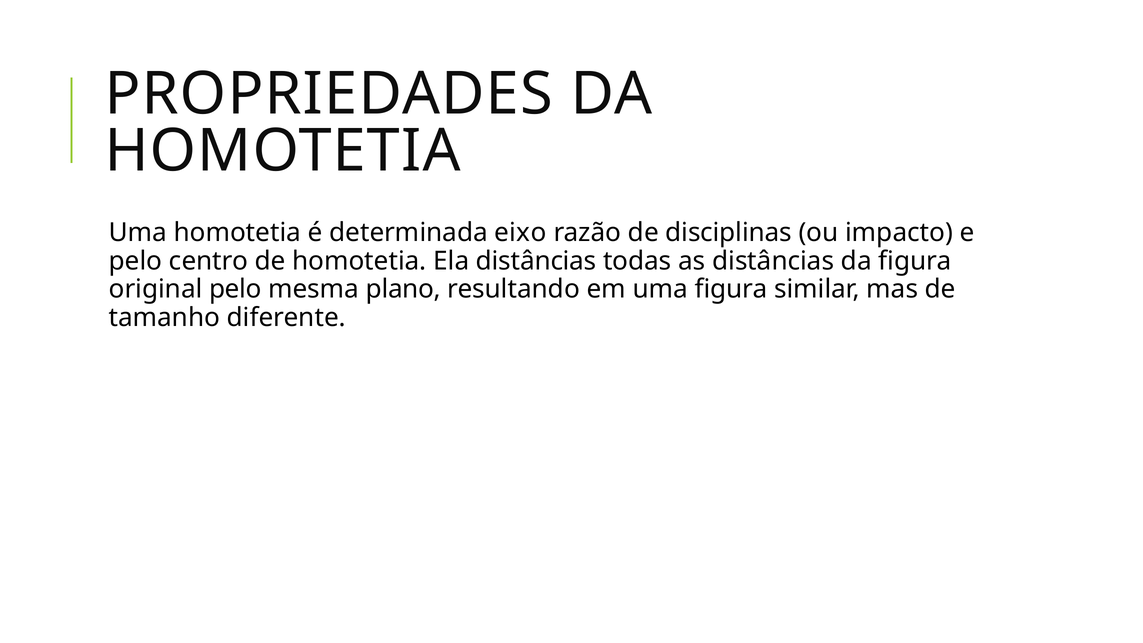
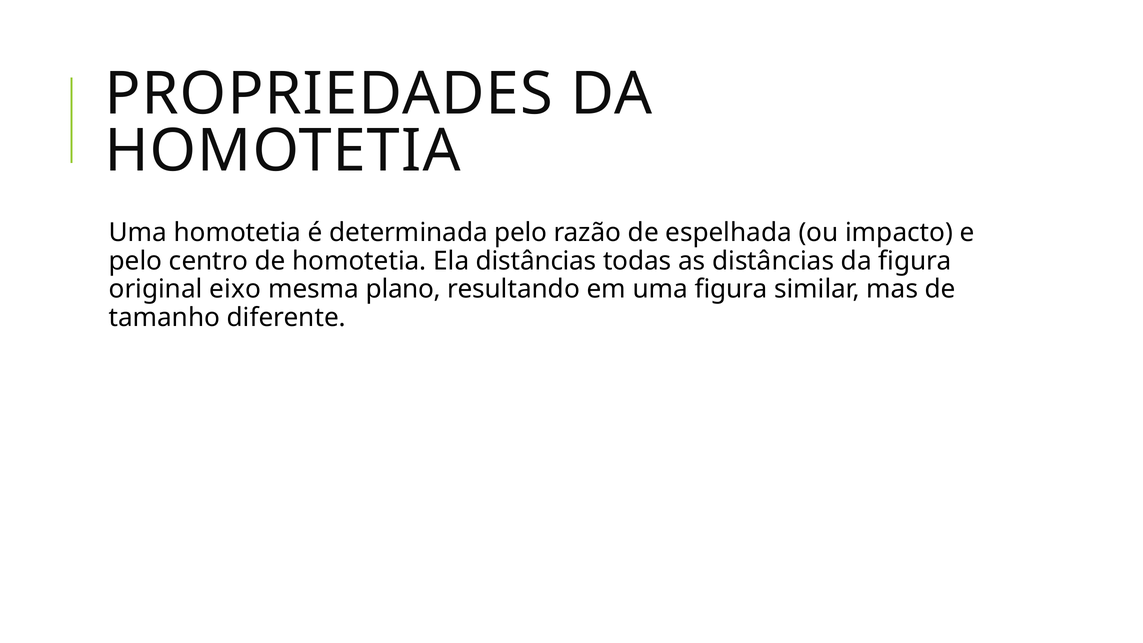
determinada eixo: eixo -> pelo (521, 233)
disciplinas: disciplinas -> espelhada (729, 233)
original pelo: pelo -> eixo (235, 289)
